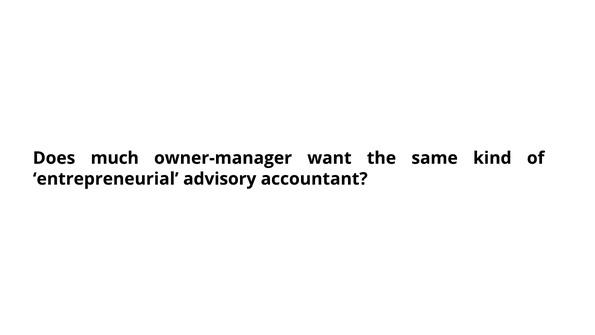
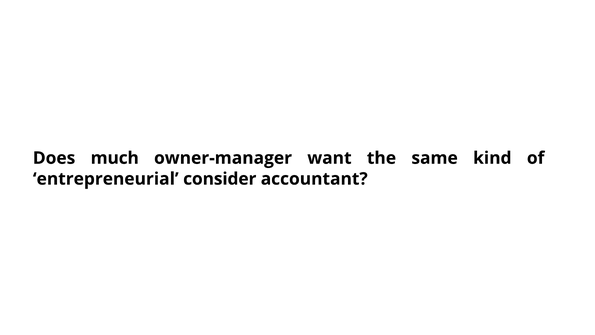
advisory: advisory -> consider (220, 179)
